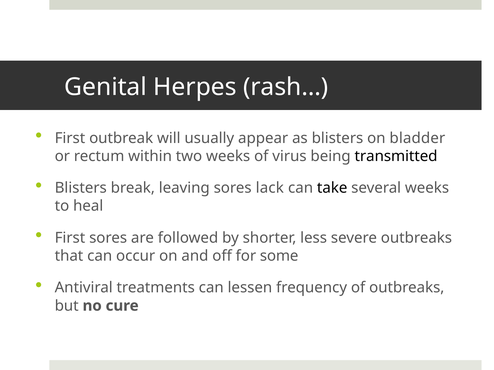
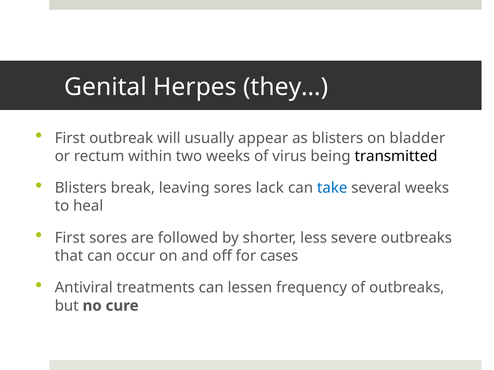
rash…: rash… -> they… (286, 87)
take colour: black -> blue (332, 188)
some: some -> cases (279, 256)
